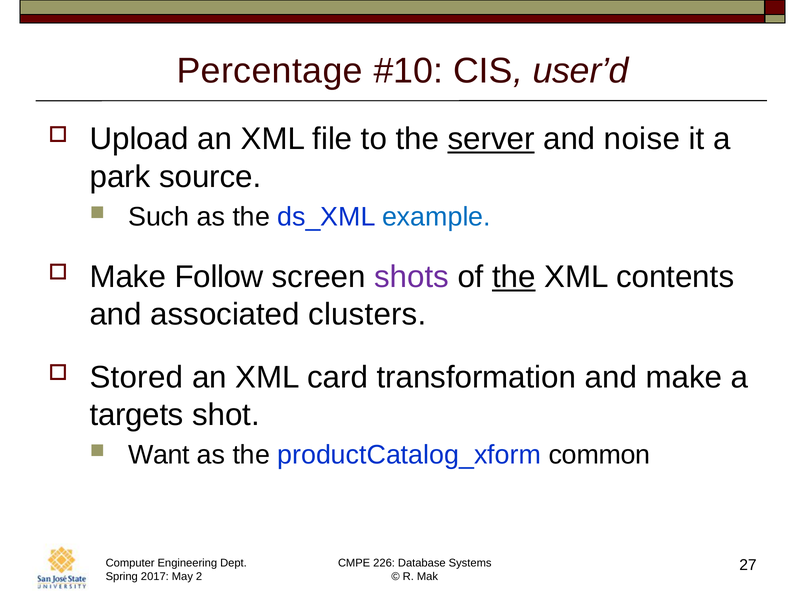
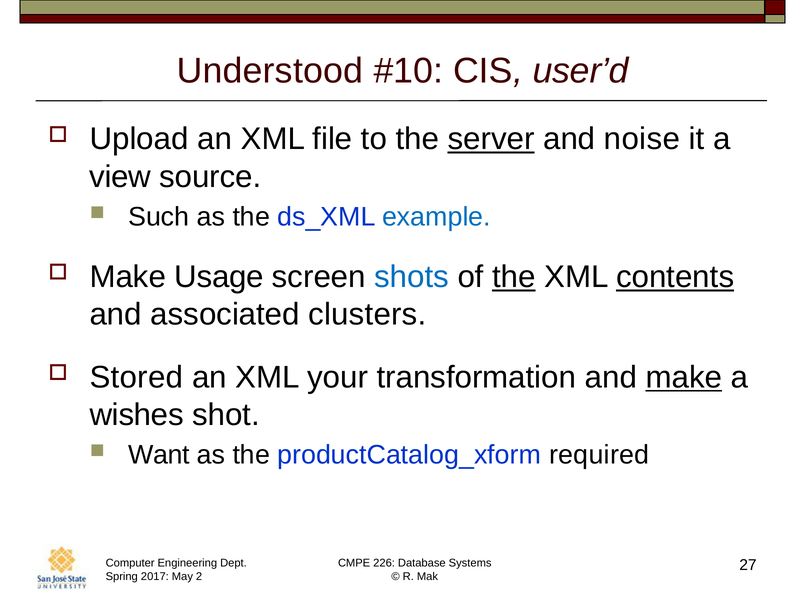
Percentage: Percentage -> Understood (270, 71)
park: park -> view (120, 177)
Follow: Follow -> Usage (219, 277)
shots colour: purple -> blue (412, 277)
contents underline: none -> present (675, 277)
card: card -> your (338, 377)
make underline: none -> present (684, 377)
targets: targets -> wishes (137, 415)
common: common -> required (599, 455)
